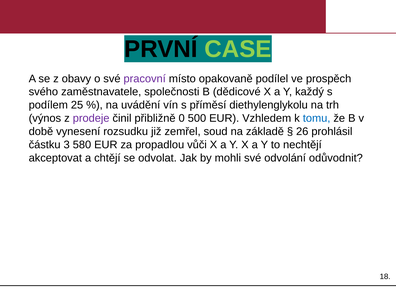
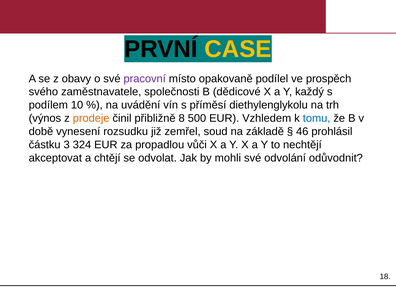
CASE colour: light green -> yellow (238, 49)
25: 25 -> 10 (77, 105)
prodeje colour: purple -> orange (91, 118)
0: 0 -> 8 (182, 118)
26: 26 -> 46 (302, 131)
580: 580 -> 324 (82, 145)
